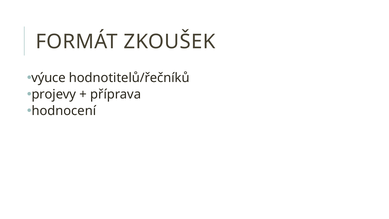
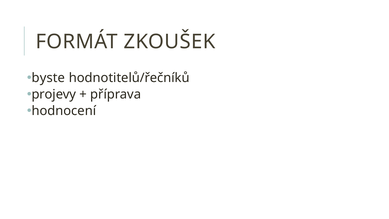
výuce: výuce -> byste (48, 78)
